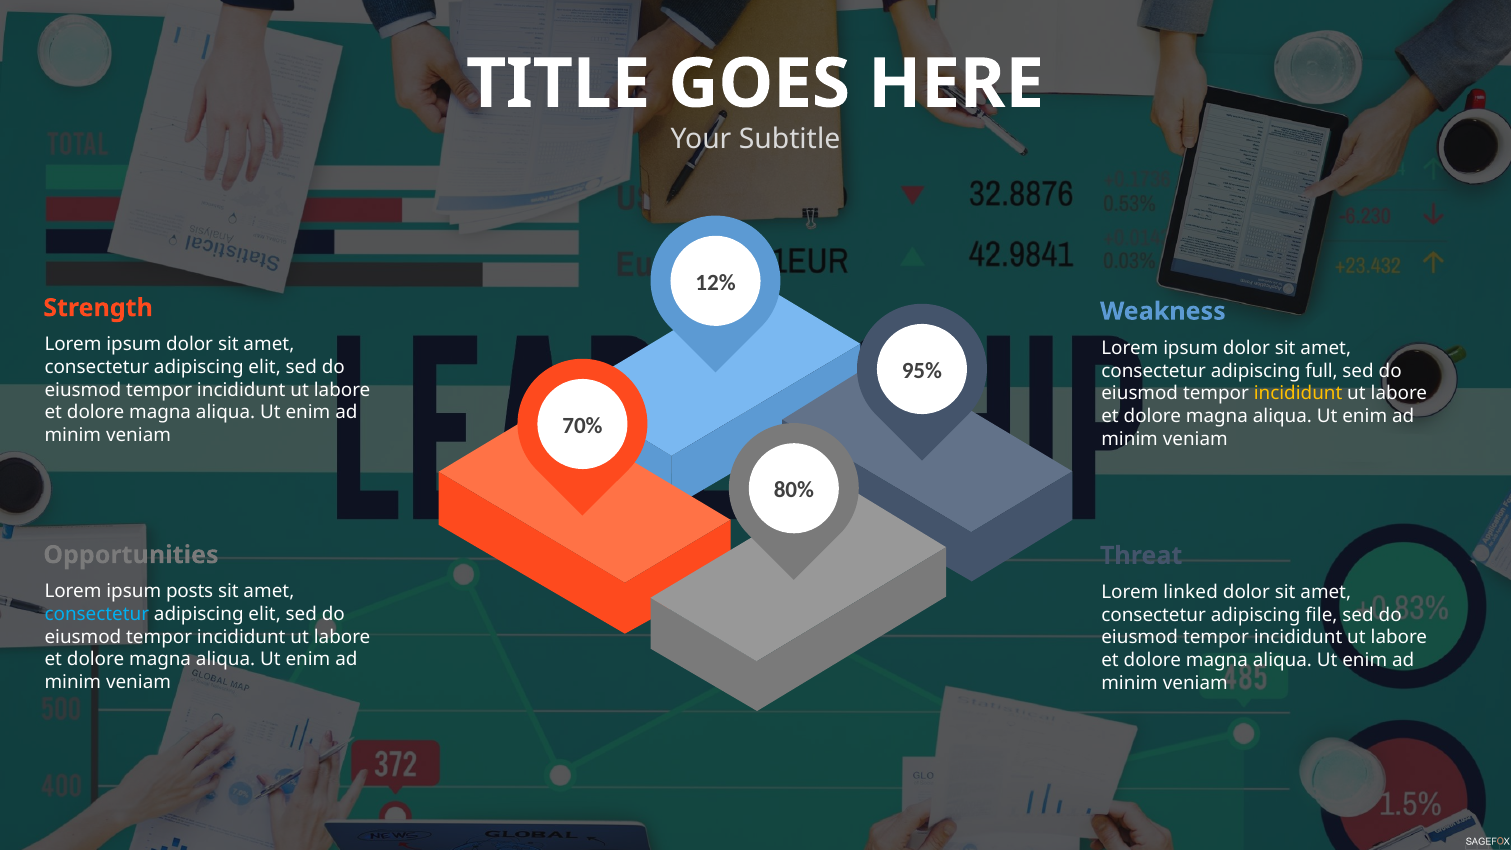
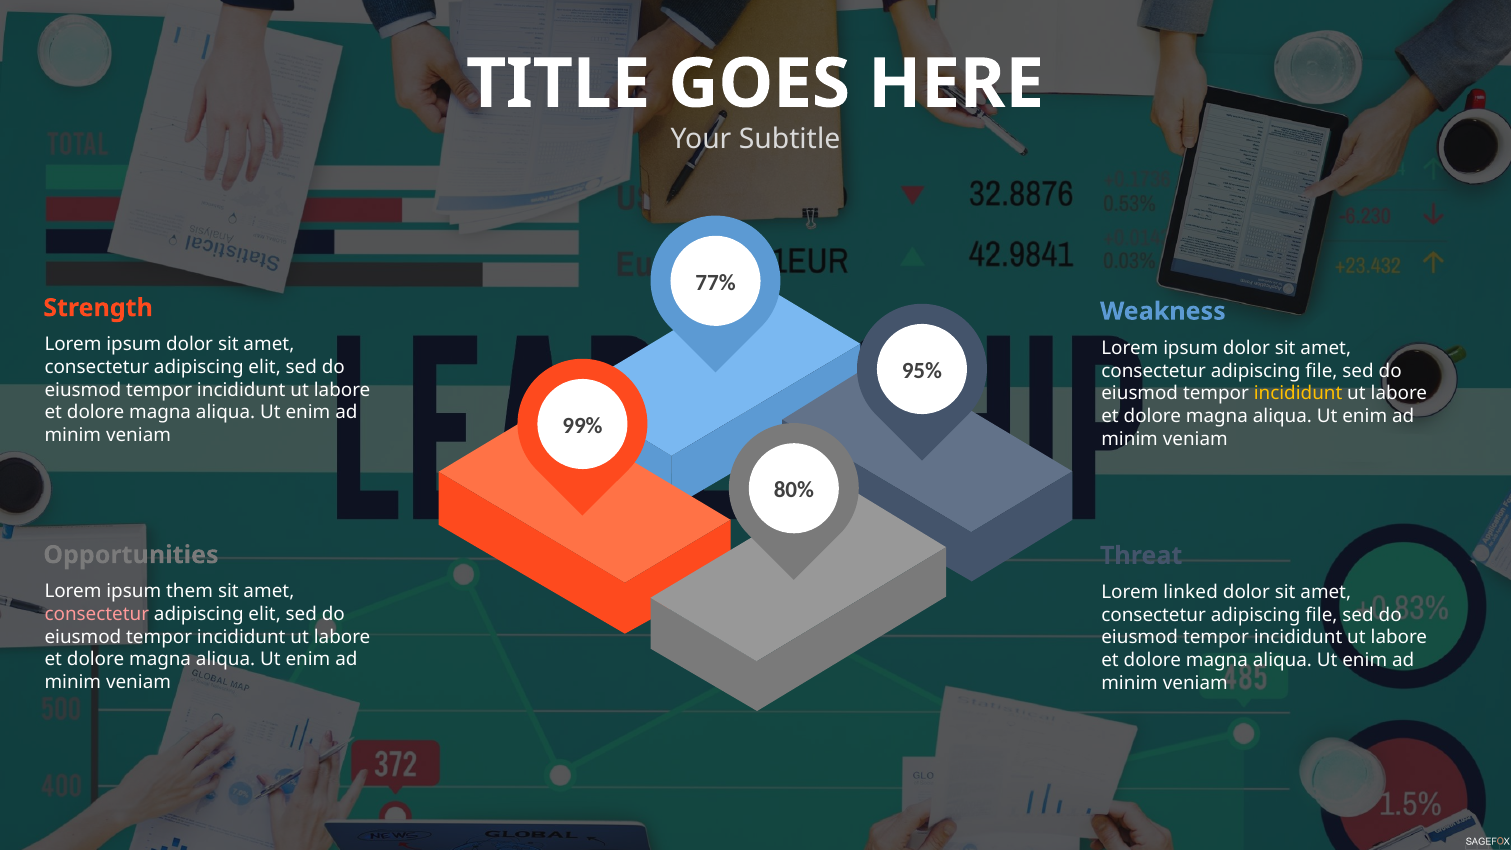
12%: 12% -> 77% (716, 282)
full: full -> file (1321, 371)
70%: 70% -> 99% (582, 426)
posts: posts -> them (189, 592)
consectetur colour: light blue -> pink (97, 614)
